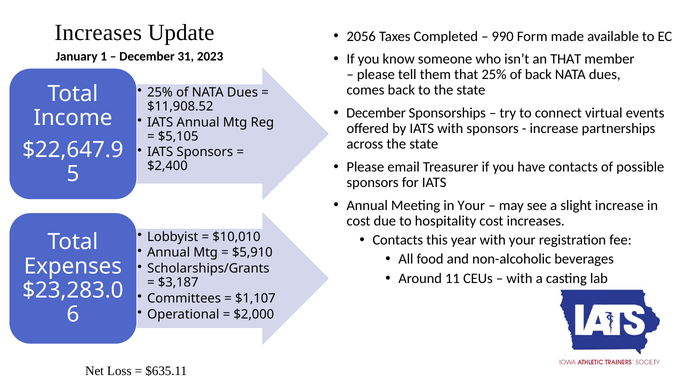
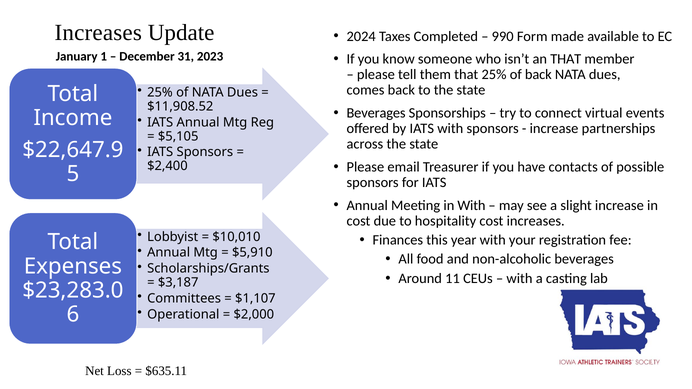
2056: 2056 -> 2024 (361, 36)
December: December -> Beverages (376, 113)
in Your: Your -> With (471, 205)
Contacts: Contacts -> Finances (398, 240)
